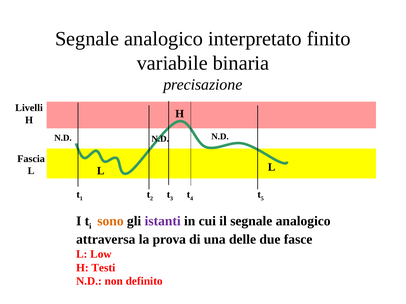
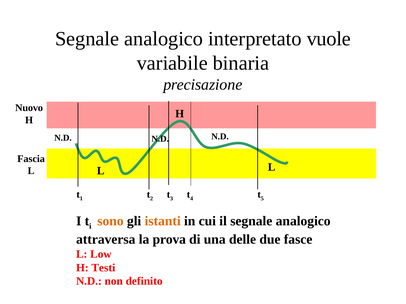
finito: finito -> vuole (329, 39)
Livelli: Livelli -> Nuovo (29, 108)
istanti colour: purple -> orange (163, 221)
